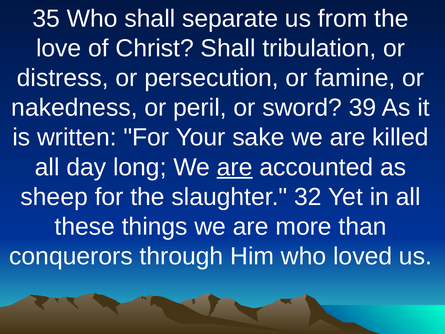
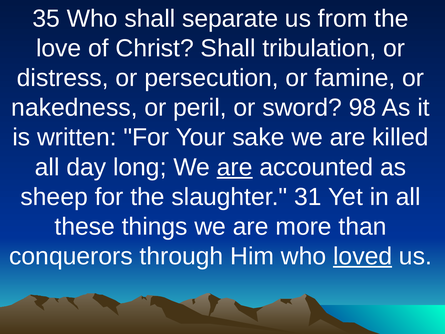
39: 39 -> 98 (363, 108)
32: 32 -> 31 (308, 197)
loved underline: none -> present (363, 256)
